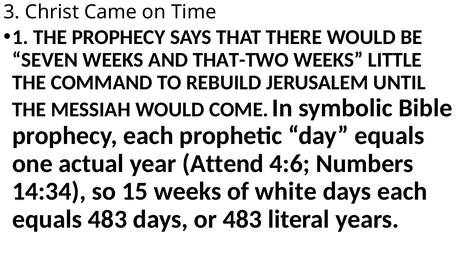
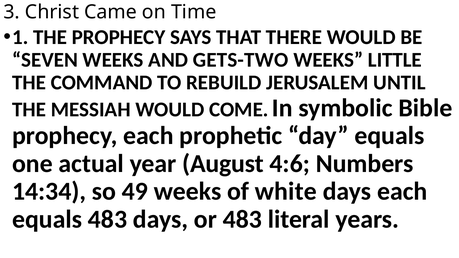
THAT-TWO: THAT-TWO -> GETS-TWO (241, 60)
Attend: Attend -> August (223, 164)
15: 15 -> 49 (135, 192)
